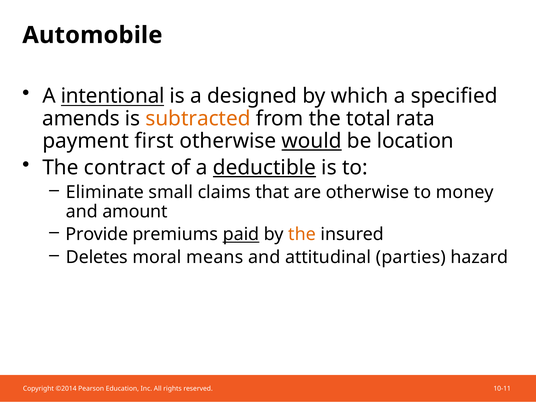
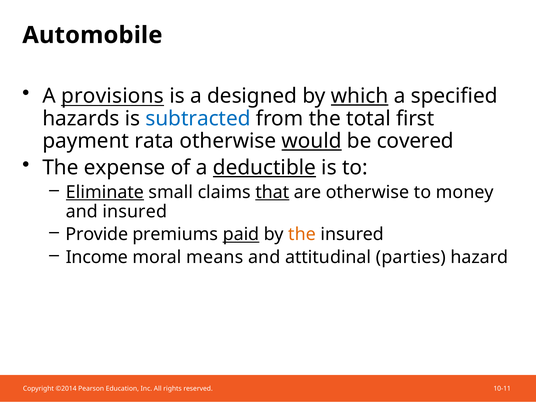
intentional: intentional -> provisions (112, 96)
which underline: none -> present (360, 96)
amends: amends -> hazards (81, 119)
subtracted colour: orange -> blue (198, 119)
rata: rata -> first (415, 119)
first: first -> rata (154, 141)
location: location -> covered (415, 141)
contract: contract -> expense (125, 168)
Eliminate underline: none -> present (105, 192)
that underline: none -> present (272, 192)
and amount: amount -> insured (135, 212)
Deletes: Deletes -> Income (97, 257)
